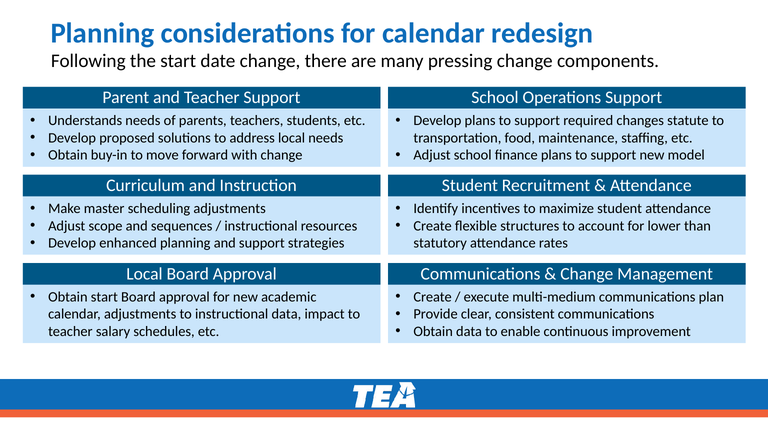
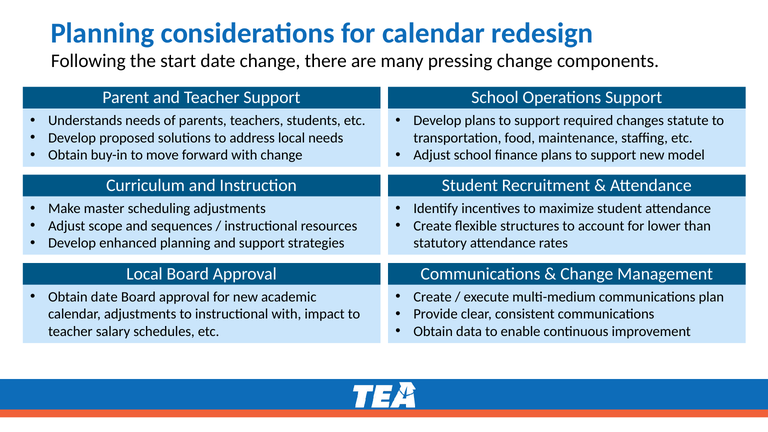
Obtain start: start -> date (104, 297)
instructional data: data -> with (286, 314)
